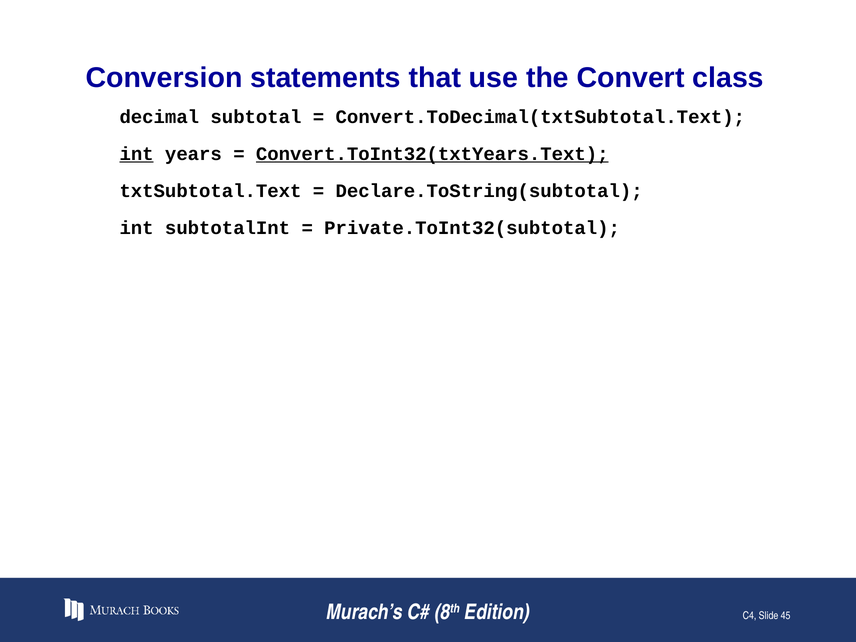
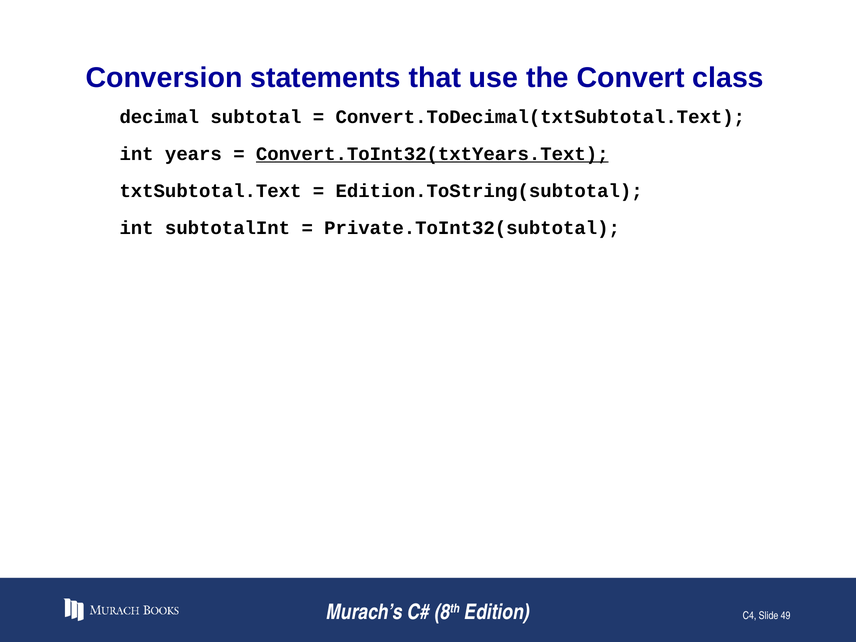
int underline: present -> none (137, 154)
Declare.ToString(subtotal: Declare.ToString(subtotal -> Edition.ToString(subtotal (489, 191)
45: 45 -> 49 (786, 616)
